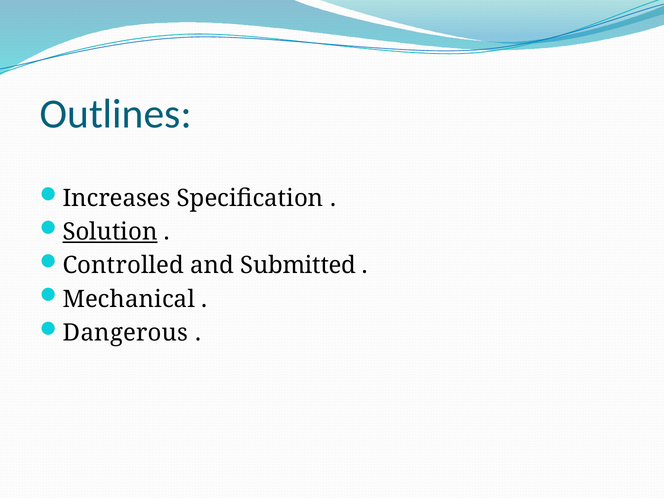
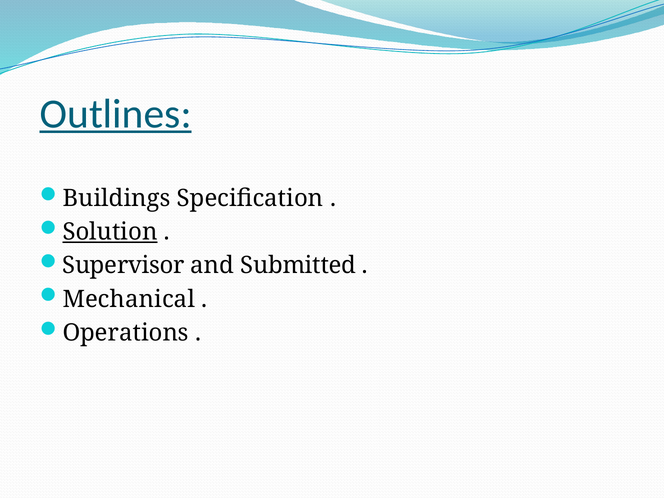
Outlines underline: none -> present (116, 114)
Increases: Increases -> Buildings (117, 198)
Controlled: Controlled -> Supervisor (123, 266)
Dangerous: Dangerous -> Operations (126, 333)
